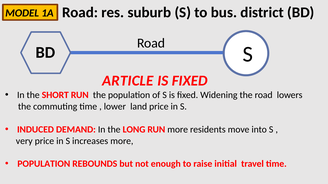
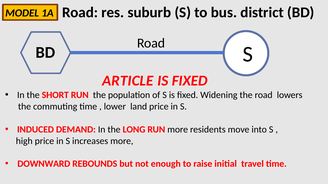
very: very -> high (24, 141)
POPULATION: POPULATION -> DOWNWARD (44, 164)
